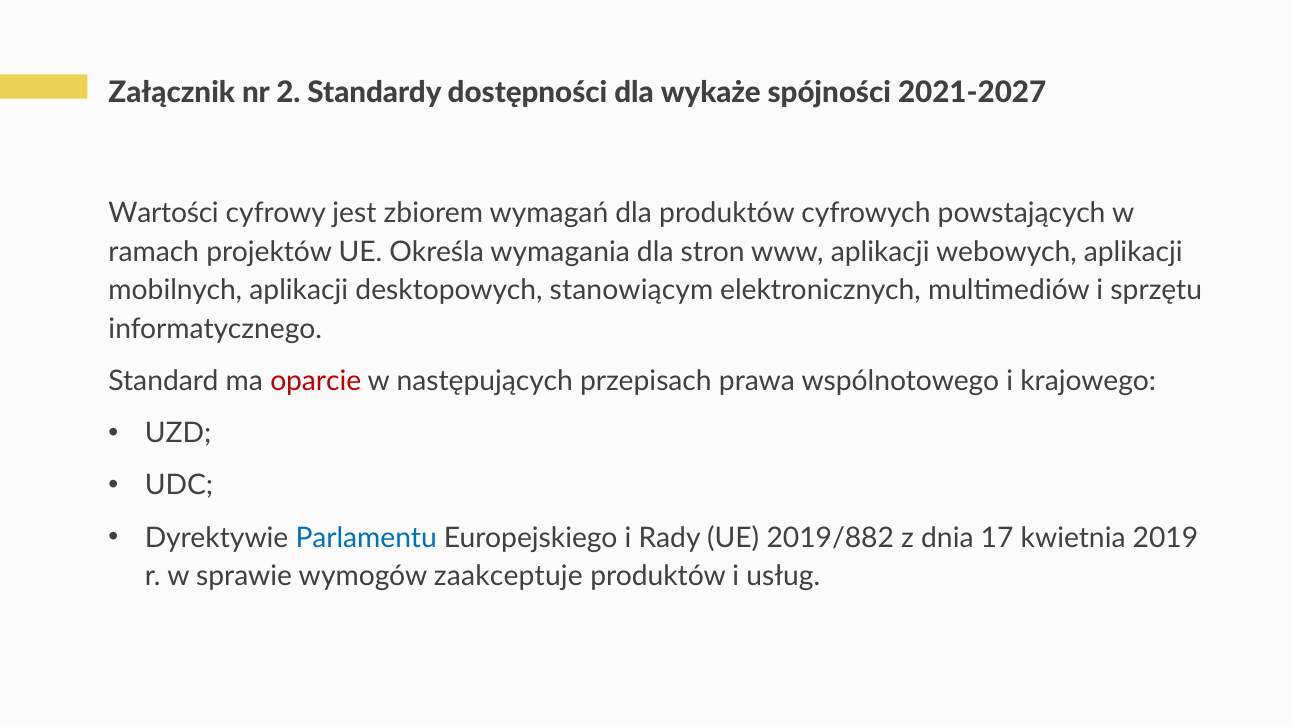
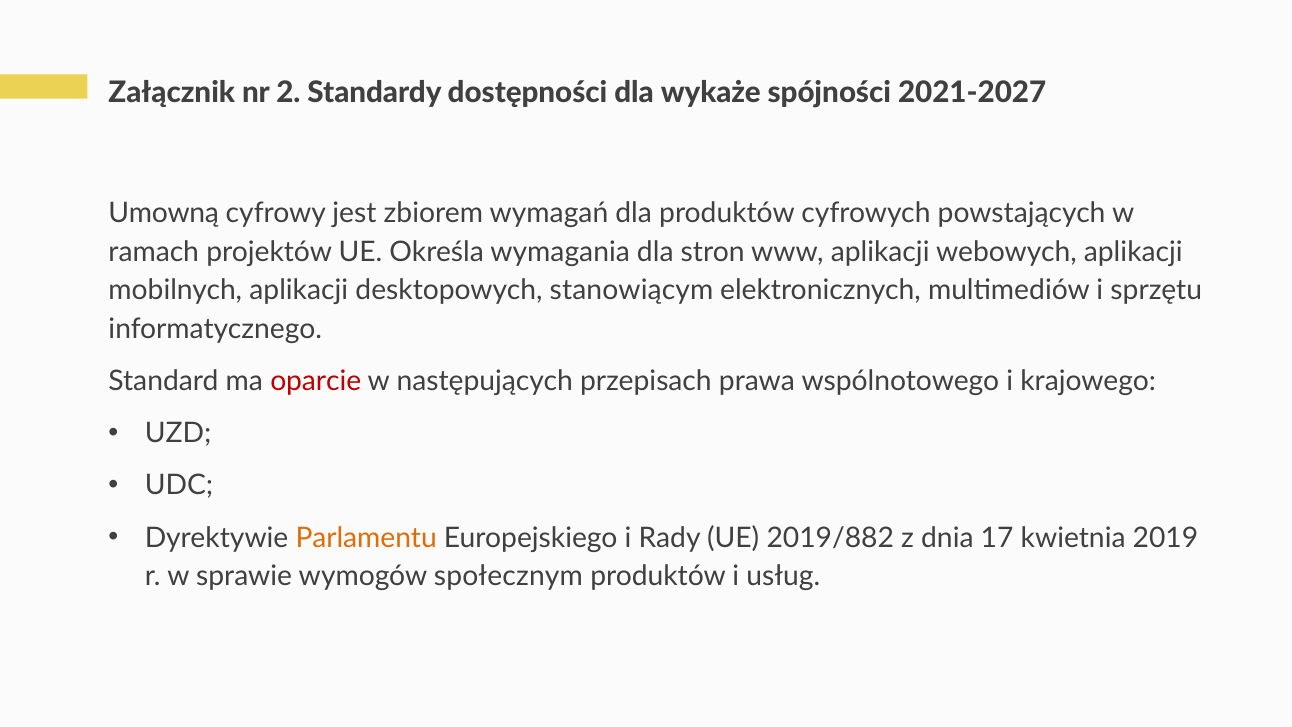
Wartości: Wartości -> Umowną (164, 213)
Parlamentu colour: blue -> orange (366, 538)
zaakceptuje: zaakceptuje -> społecznym (508, 576)
